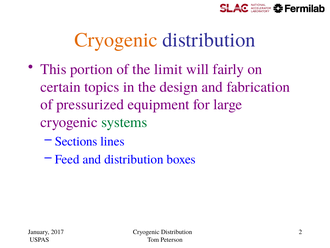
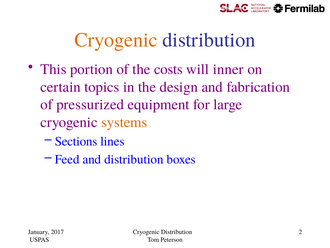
limit: limit -> costs (168, 69)
fairly: fairly -> inner (228, 69)
systems colour: green -> orange (124, 122)
